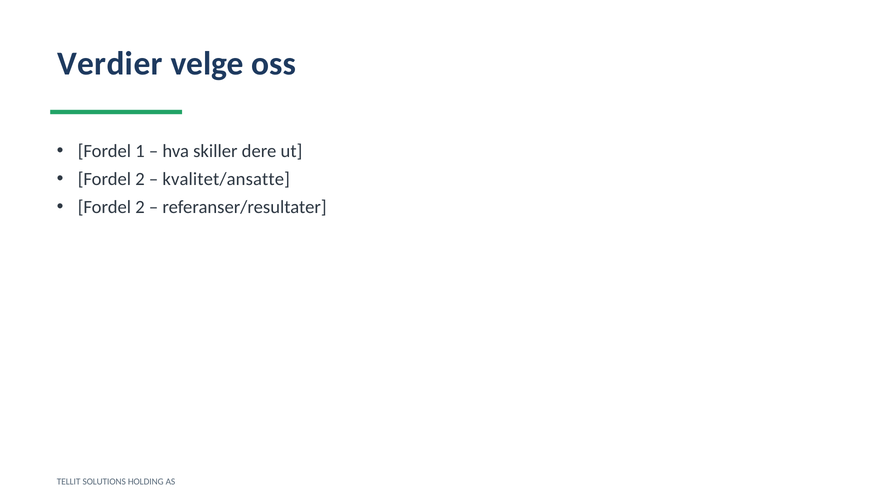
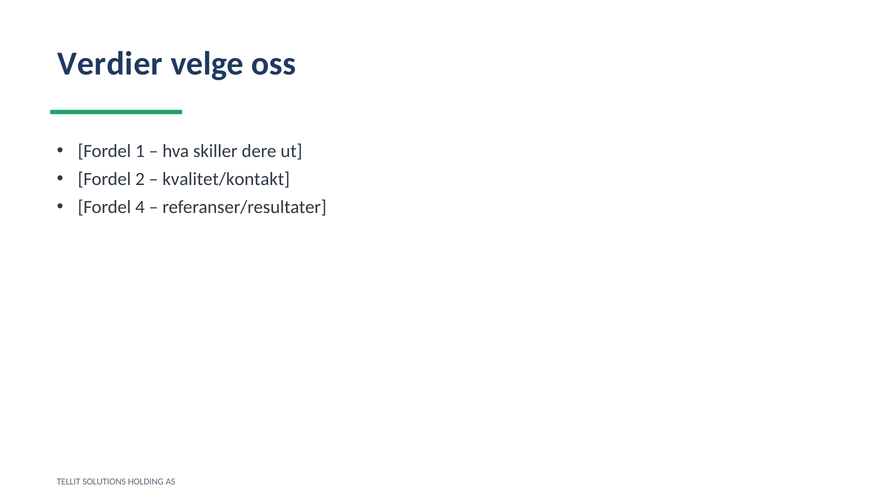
kvalitet/ansatte: kvalitet/ansatte -> kvalitet/kontakt (226, 179)
2: 2 -> 4 (140, 207)
